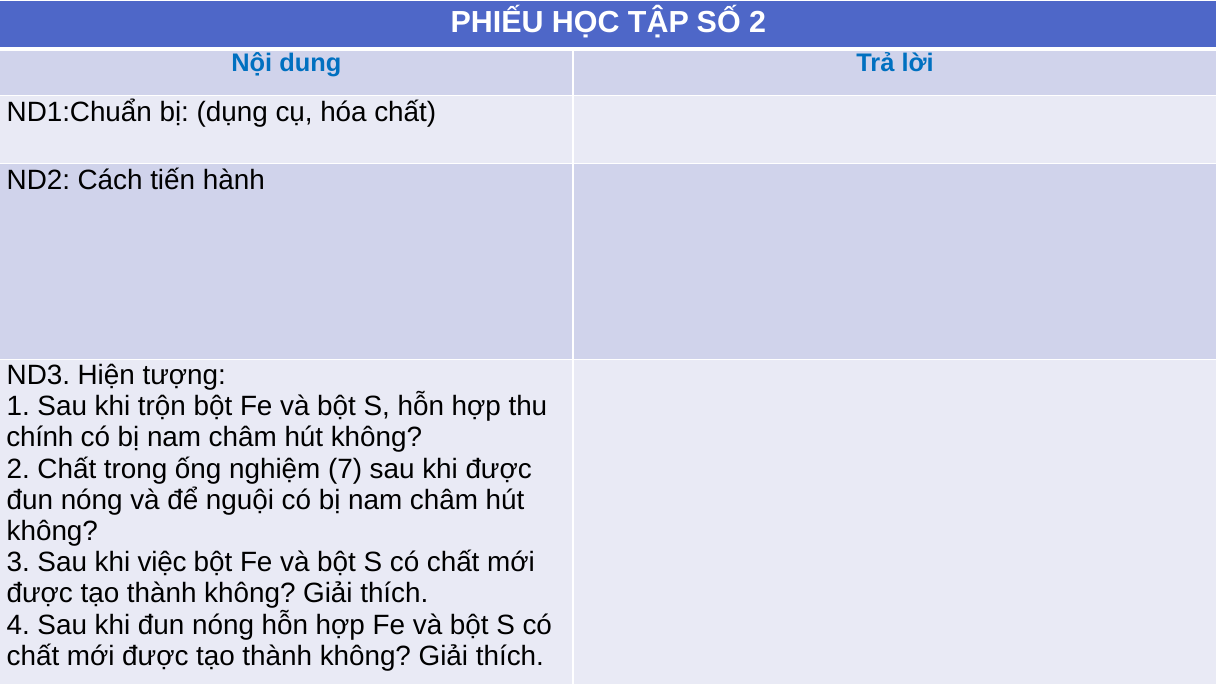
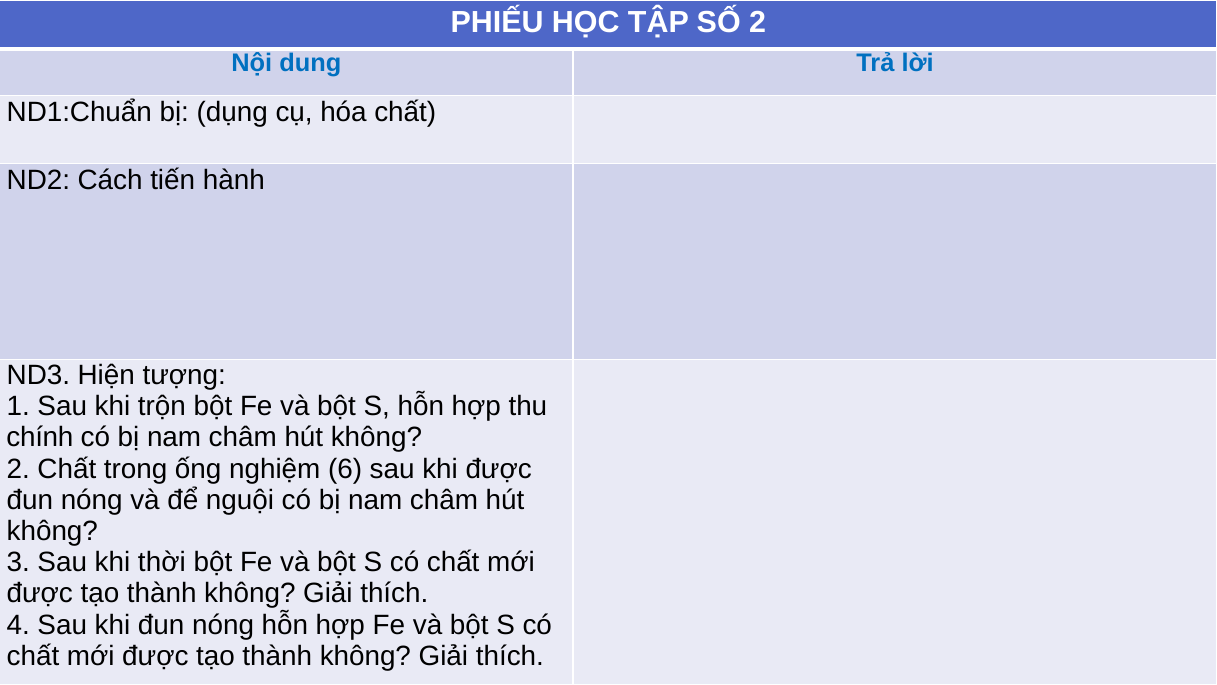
7: 7 -> 6 (345, 469)
việc: việc -> thời (162, 562)
